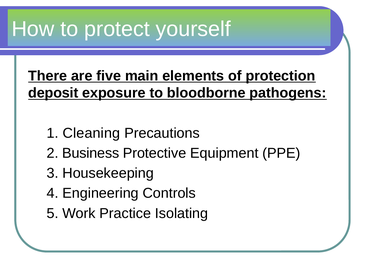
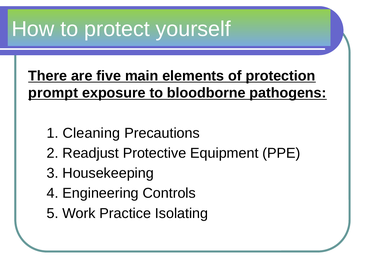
deposit: deposit -> prompt (53, 93)
Business: Business -> Readjust (91, 153)
